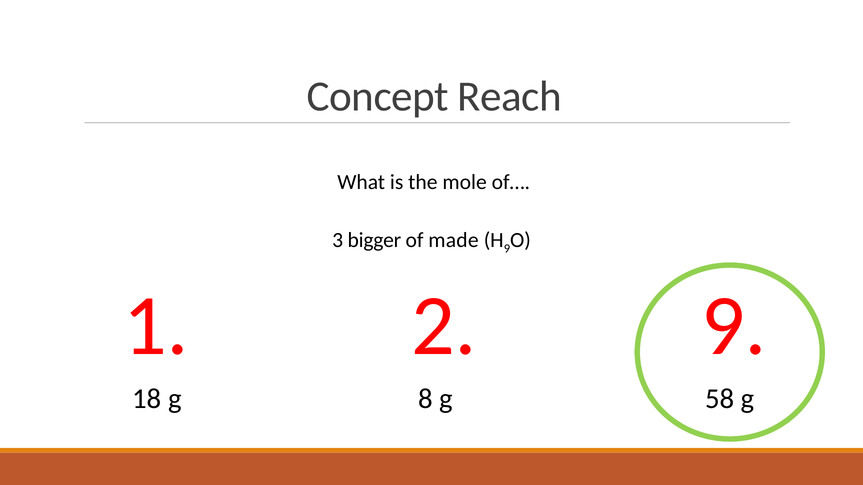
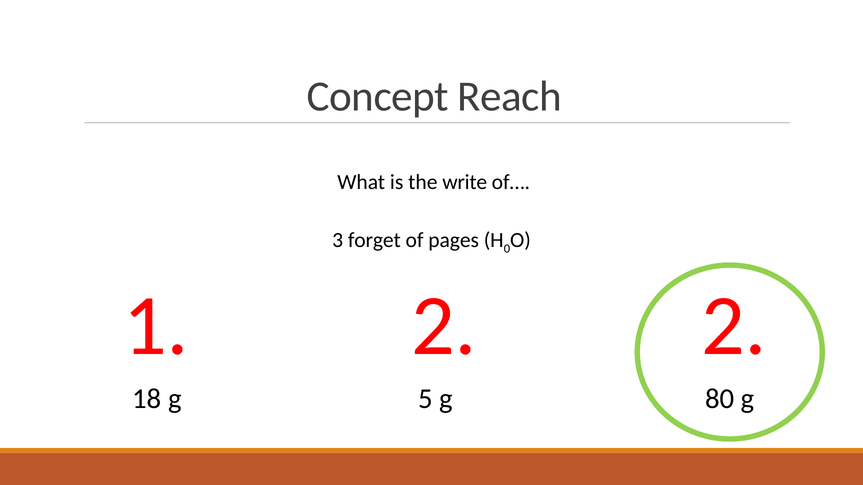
mole: mole -> write (465, 182)
bigger: bigger -> forget (374, 240)
made: made -> pages (454, 240)
9: 9 -> 0 (507, 249)
1 9: 9 -> 2 (734, 326)
8: 8 -> 5 (426, 399)
58: 58 -> 80 (720, 399)
